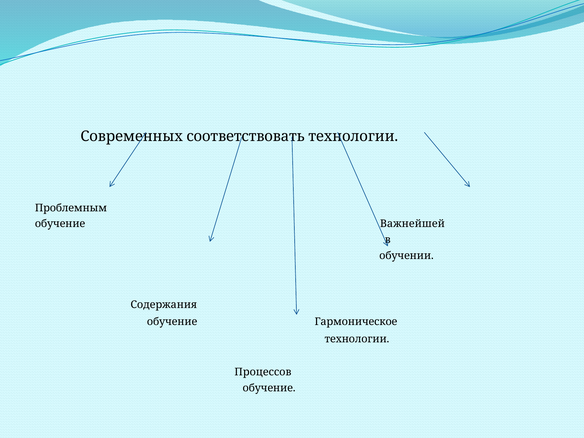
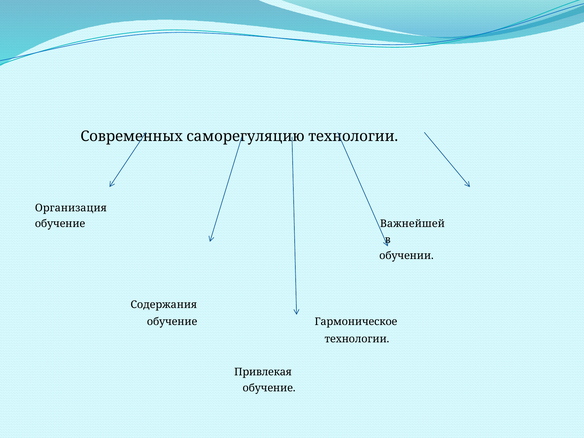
соответствовать: соответствовать -> саморегуляцию (245, 136)
Проблемным: Проблемным -> Организация (71, 208)
Процессов: Процессов -> Привлекая (263, 372)
